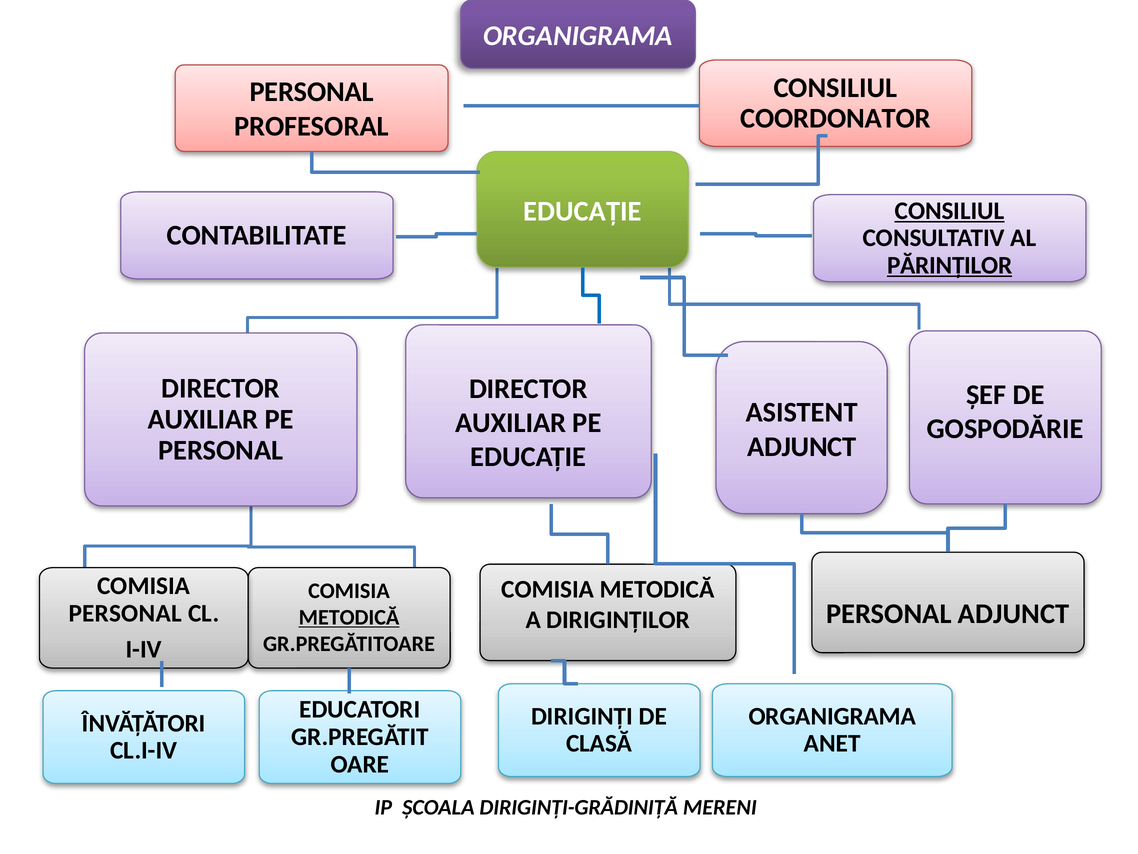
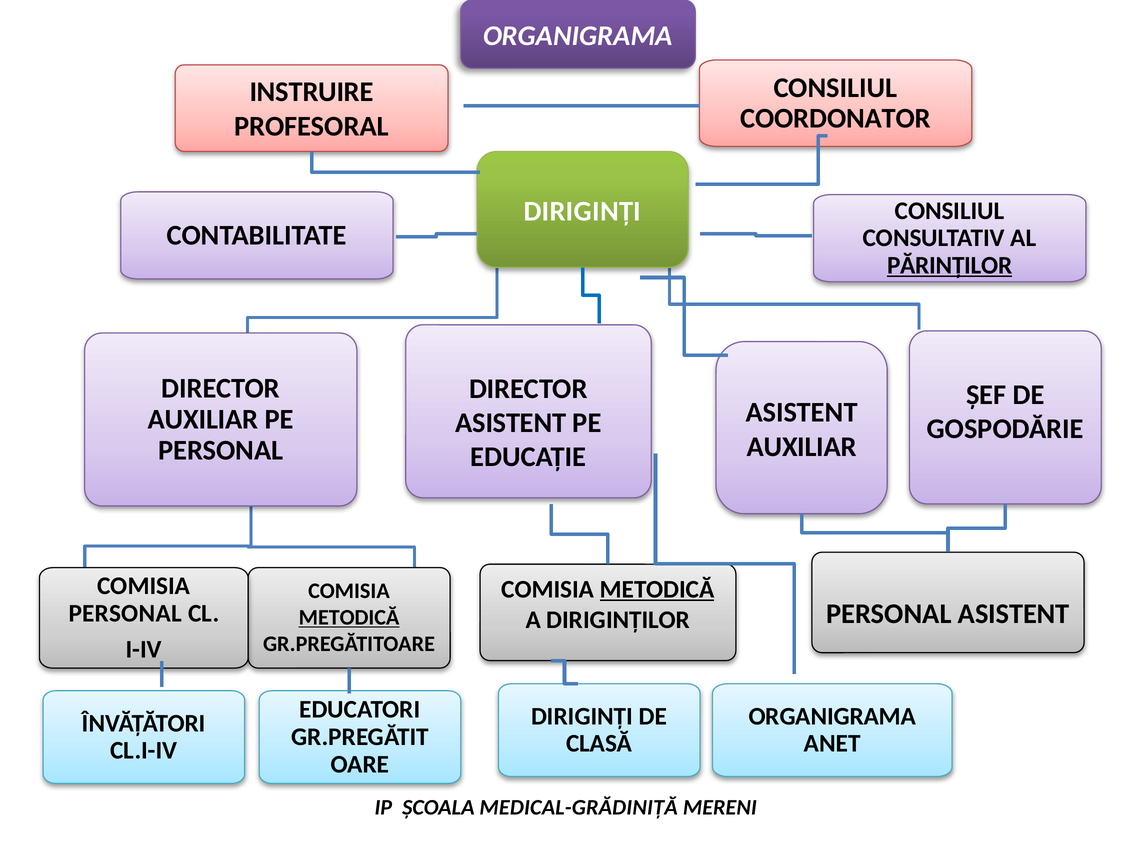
PERSONAL: PERSONAL -> INSTRUIRE (312, 92)
EDUCAȚIE: EDUCAȚIE -> DIRIGINȚI (582, 211)
CONSILIUL underline: present -> none (950, 211)
AUXILIAR: AUXILIAR -> ASISTENT (511, 423)
ADJUNCT: ADJUNCT -> AUXILIAR (802, 446)
METODICĂ underline: none -> present (657, 589)
PERSONAL ADJUNCT: ADJUNCT -> ASISTENT (1014, 614)
DIRIGINȚI-GRĂDINIȚĂ: DIRIGINȚI-GRĂDINIȚĂ -> MEDICAL-GRĂDINIȚĂ (579, 807)
